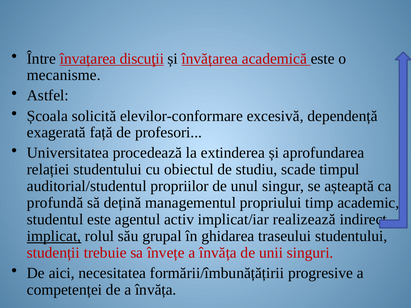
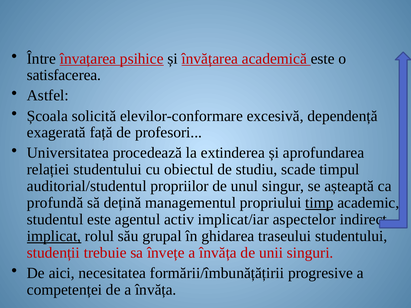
discuţii: discuţii -> psihice (142, 59)
mecanisme: mecanisme -> satisfacerea (64, 75)
timp underline: none -> present (319, 203)
realizează: realizează -> aspectelor (304, 220)
